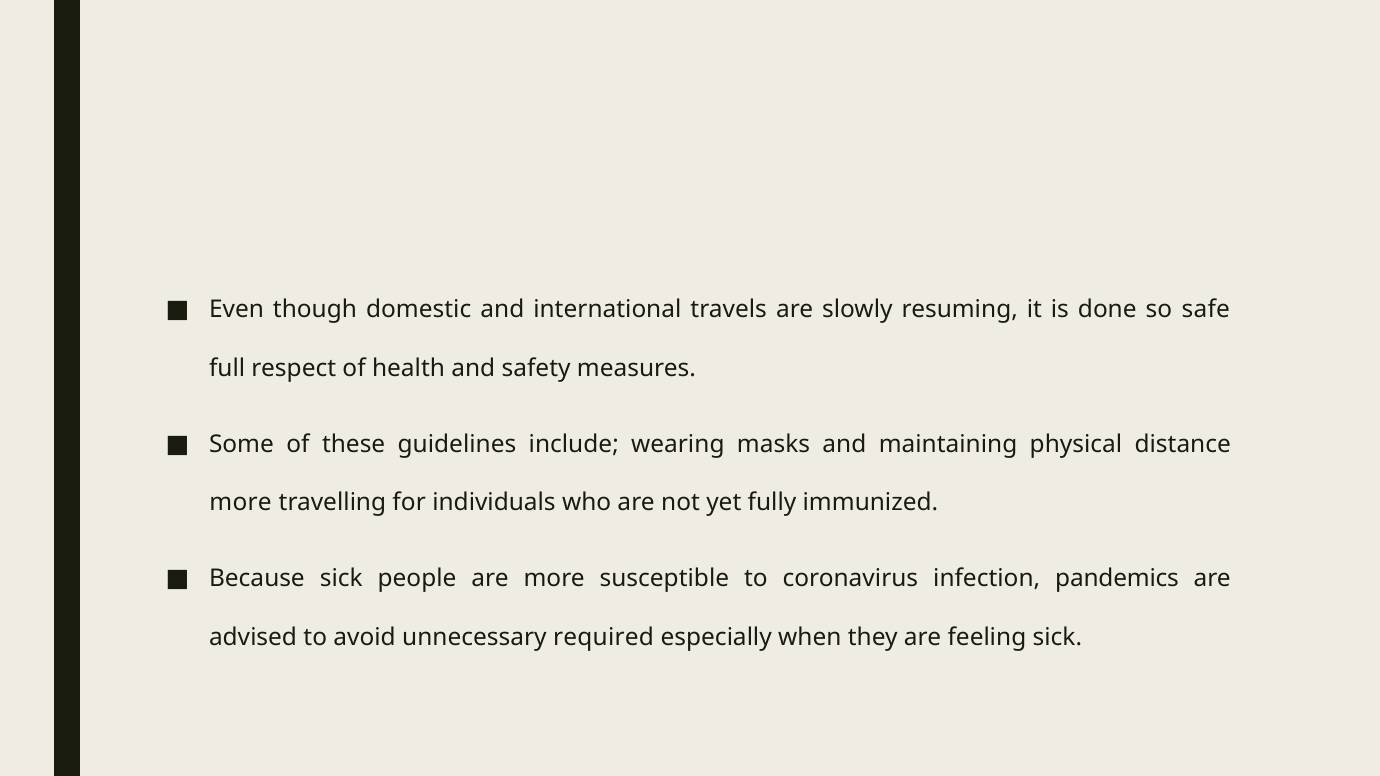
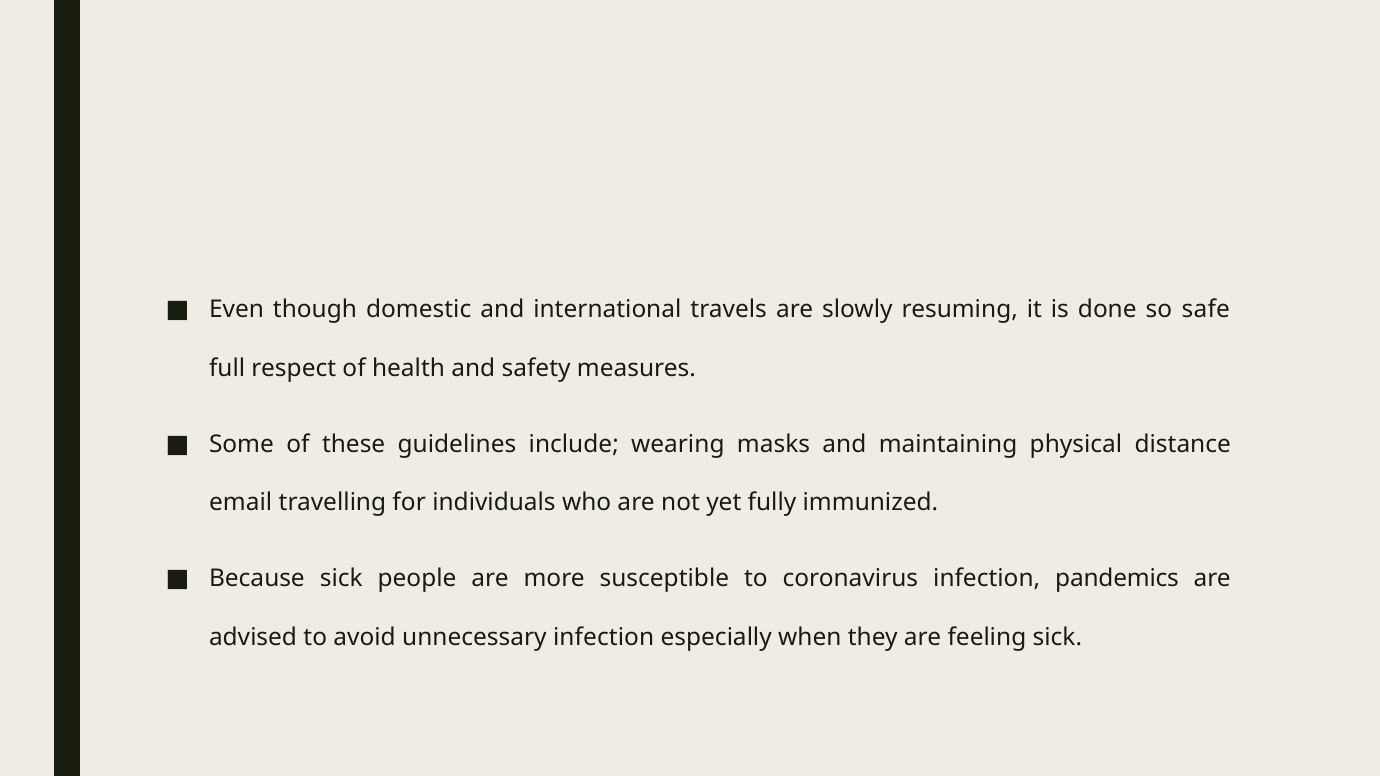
more: more -> email (241, 503)
unnecessary required: required -> infection (604, 638)
